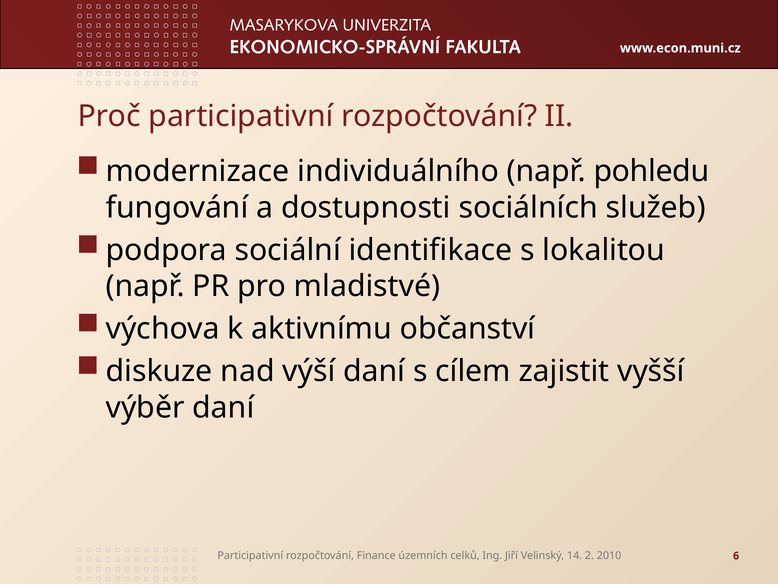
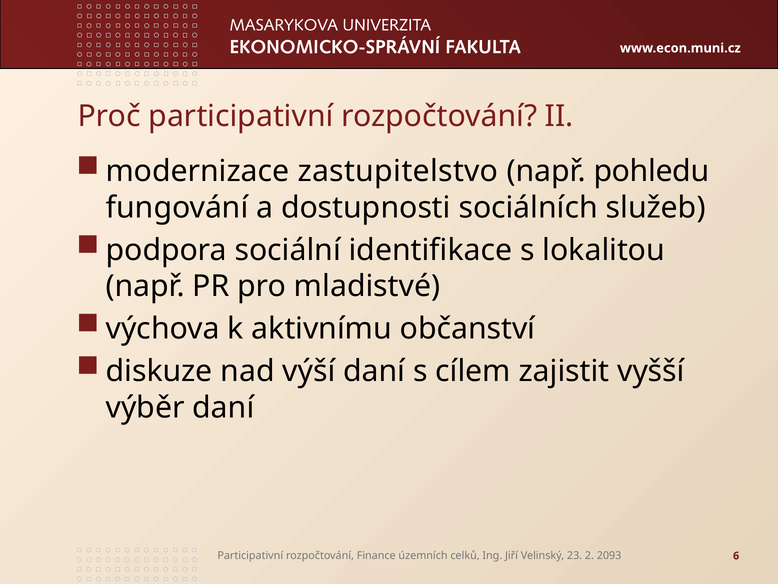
individuálního: individuálního -> zastupitelstvo (398, 171)
14: 14 -> 23 (575, 555)
2010: 2010 -> 2093 (609, 555)
